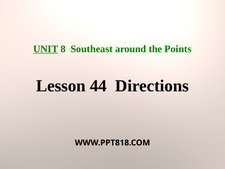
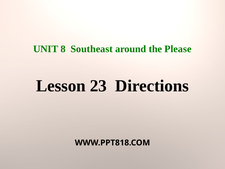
UNIT underline: present -> none (46, 49)
Points: Points -> Please (178, 49)
44: 44 -> 23 (98, 86)
